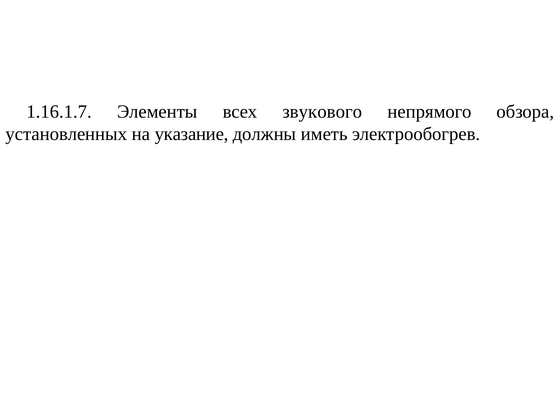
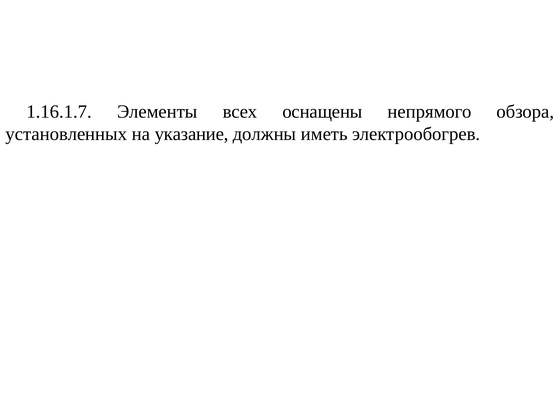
звукового: звукового -> оснащены (322, 112)
